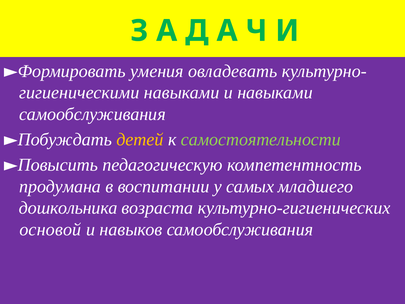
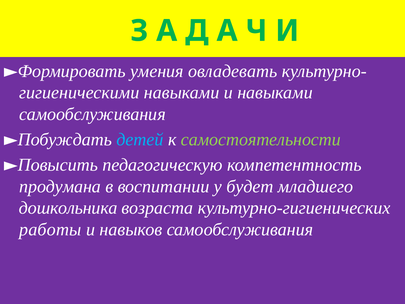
детей colour: yellow -> light blue (140, 139)
самых: самых -> будет (250, 186)
основой: основой -> работы (50, 229)
